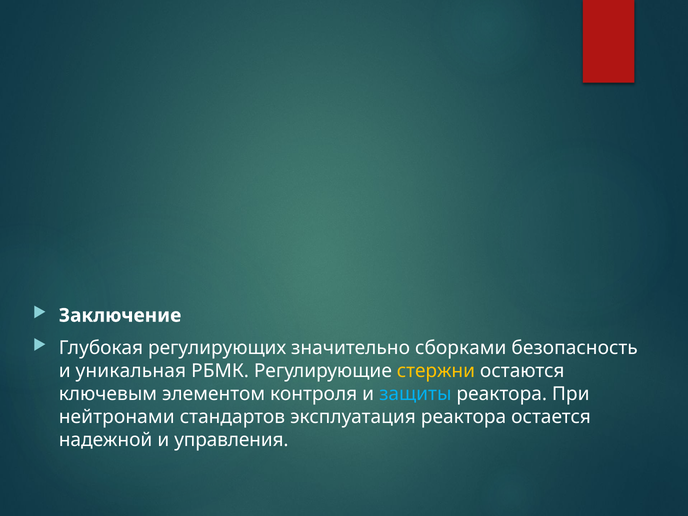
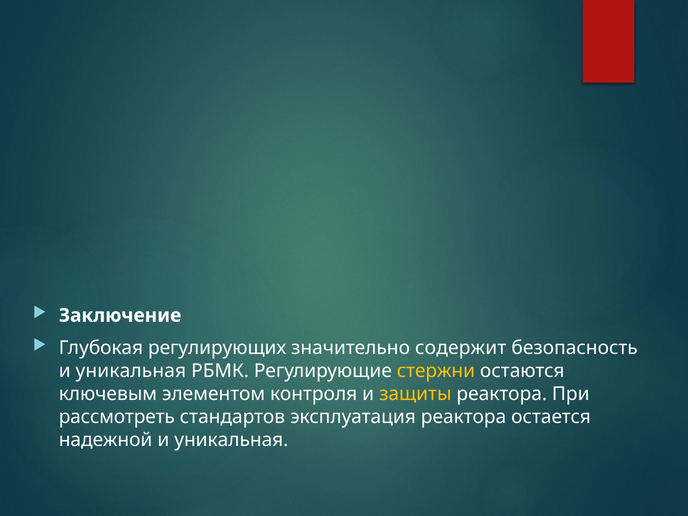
сборками: сборками -> содержит (461, 348)
защиты colour: light blue -> yellow (415, 394)
нейтронами: нейтронами -> рассмотреть (117, 417)
надежной и управления: управления -> уникальная (231, 440)
